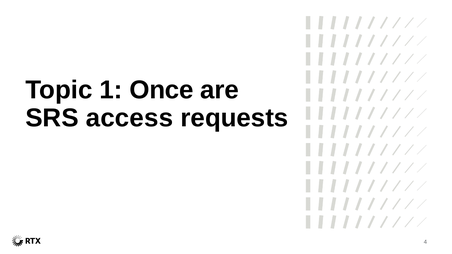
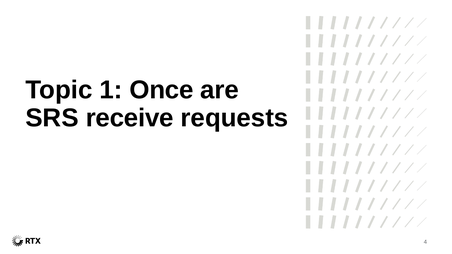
access: access -> receive (130, 118)
